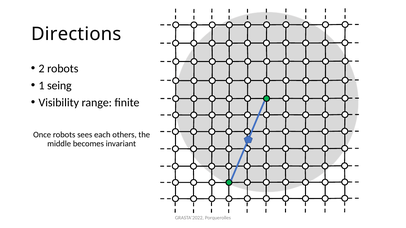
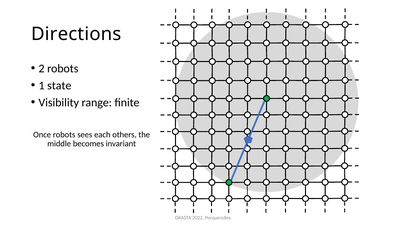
seing: seing -> state (59, 86)
